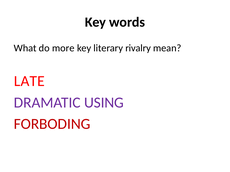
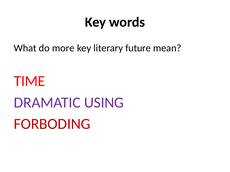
rivalry: rivalry -> future (138, 48)
LATE: LATE -> TIME (29, 81)
